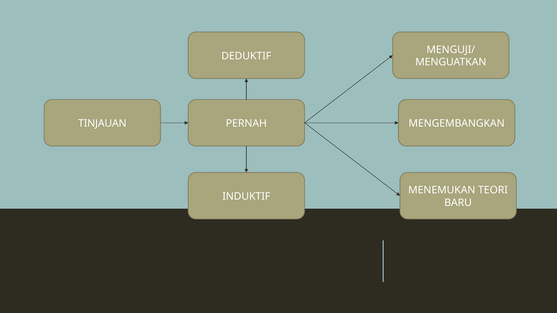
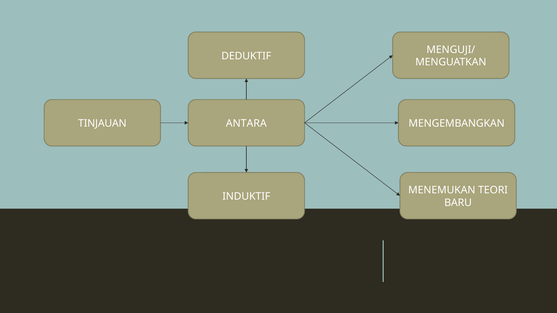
PERNAH: PERNAH -> ANTARA (246, 124)
